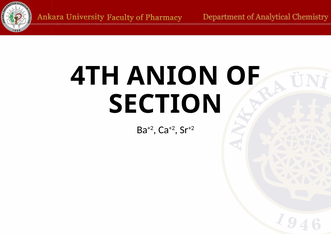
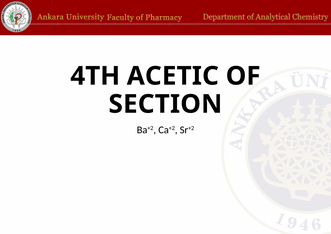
ANION: ANION -> ACETIC (173, 76)
